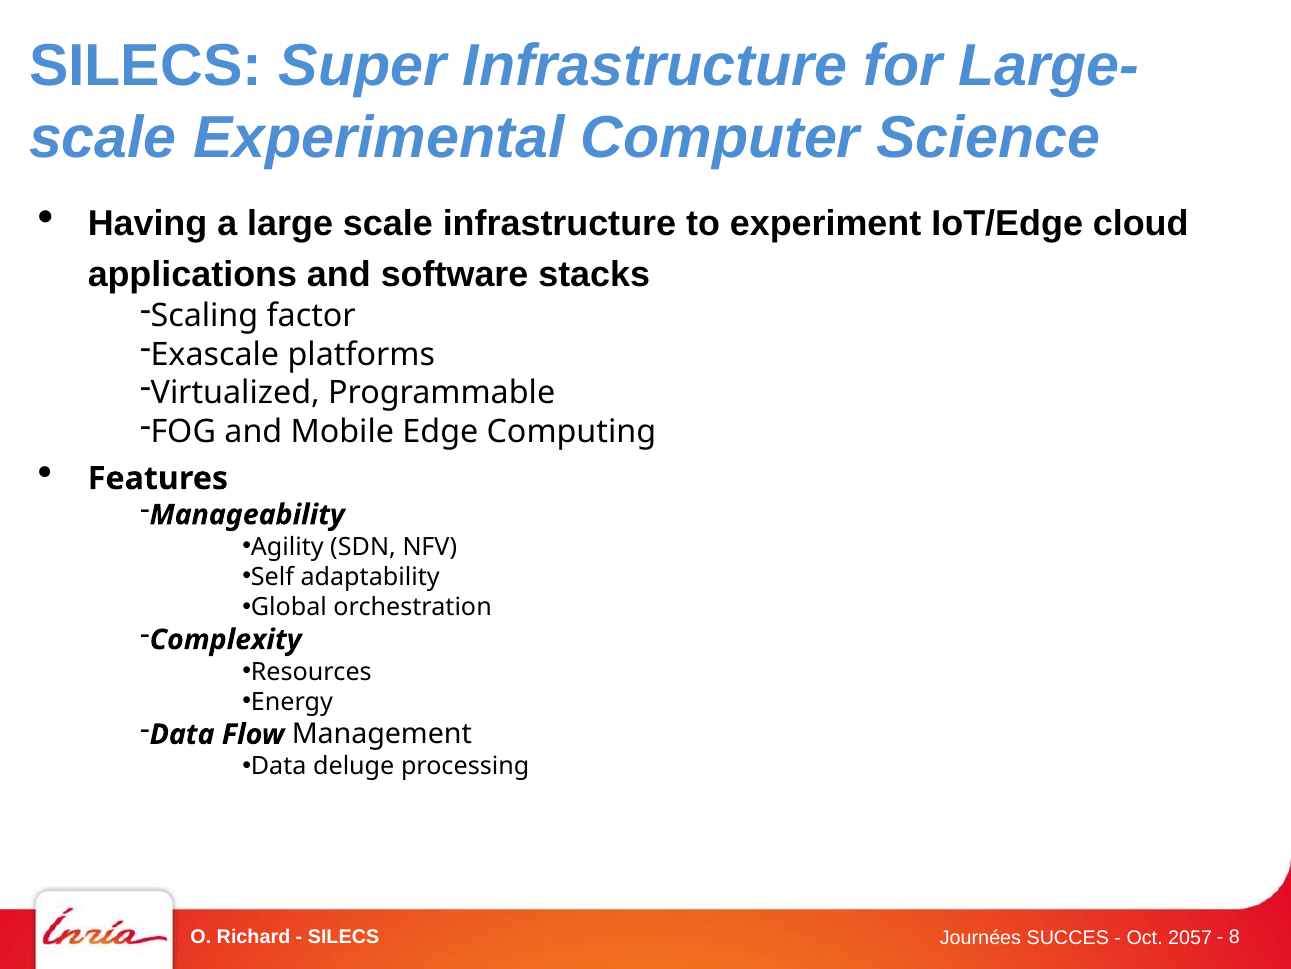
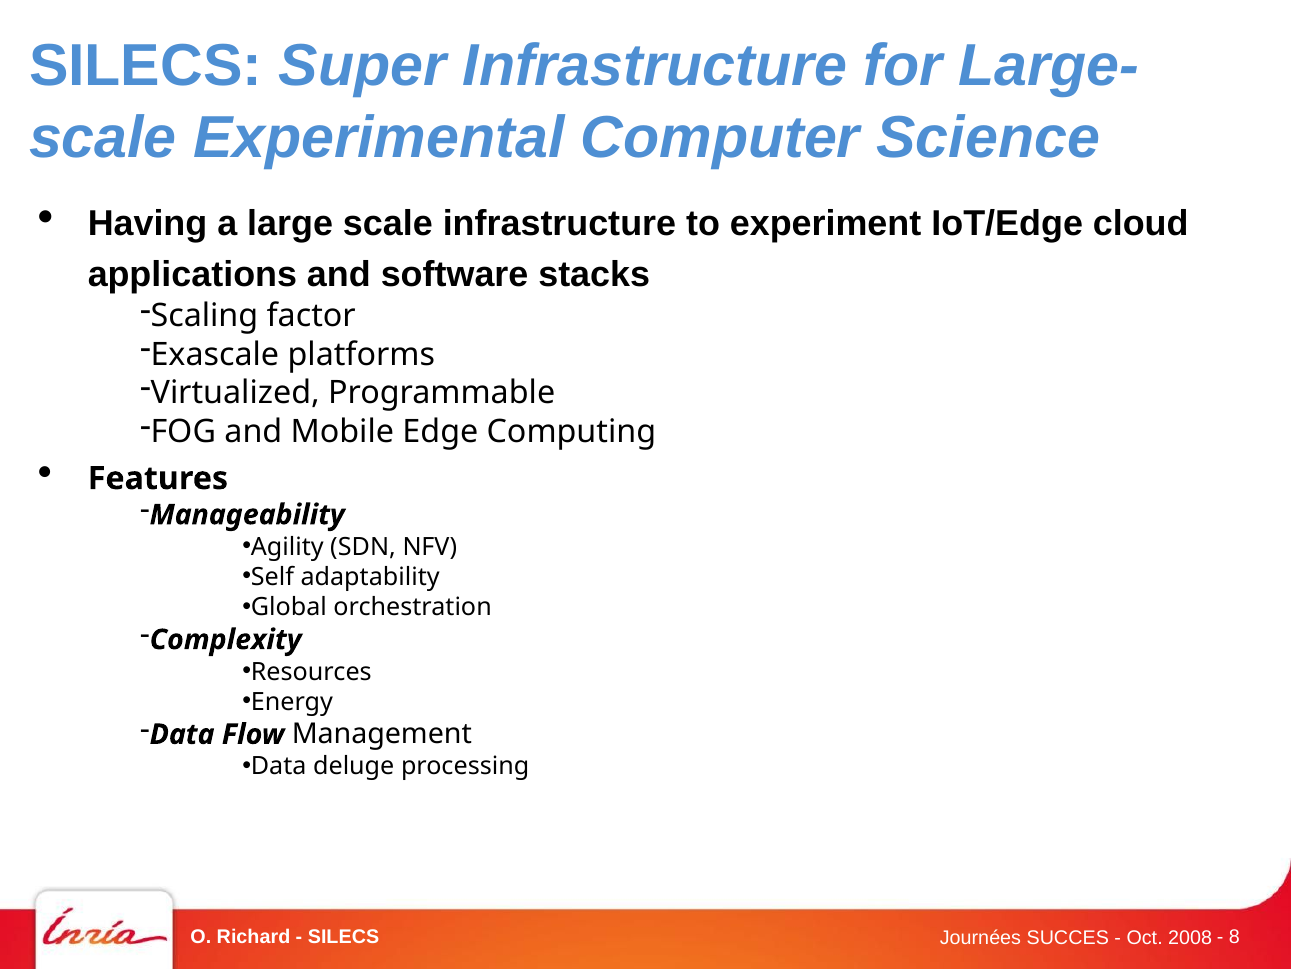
2057: 2057 -> 2008 (1190, 937)
